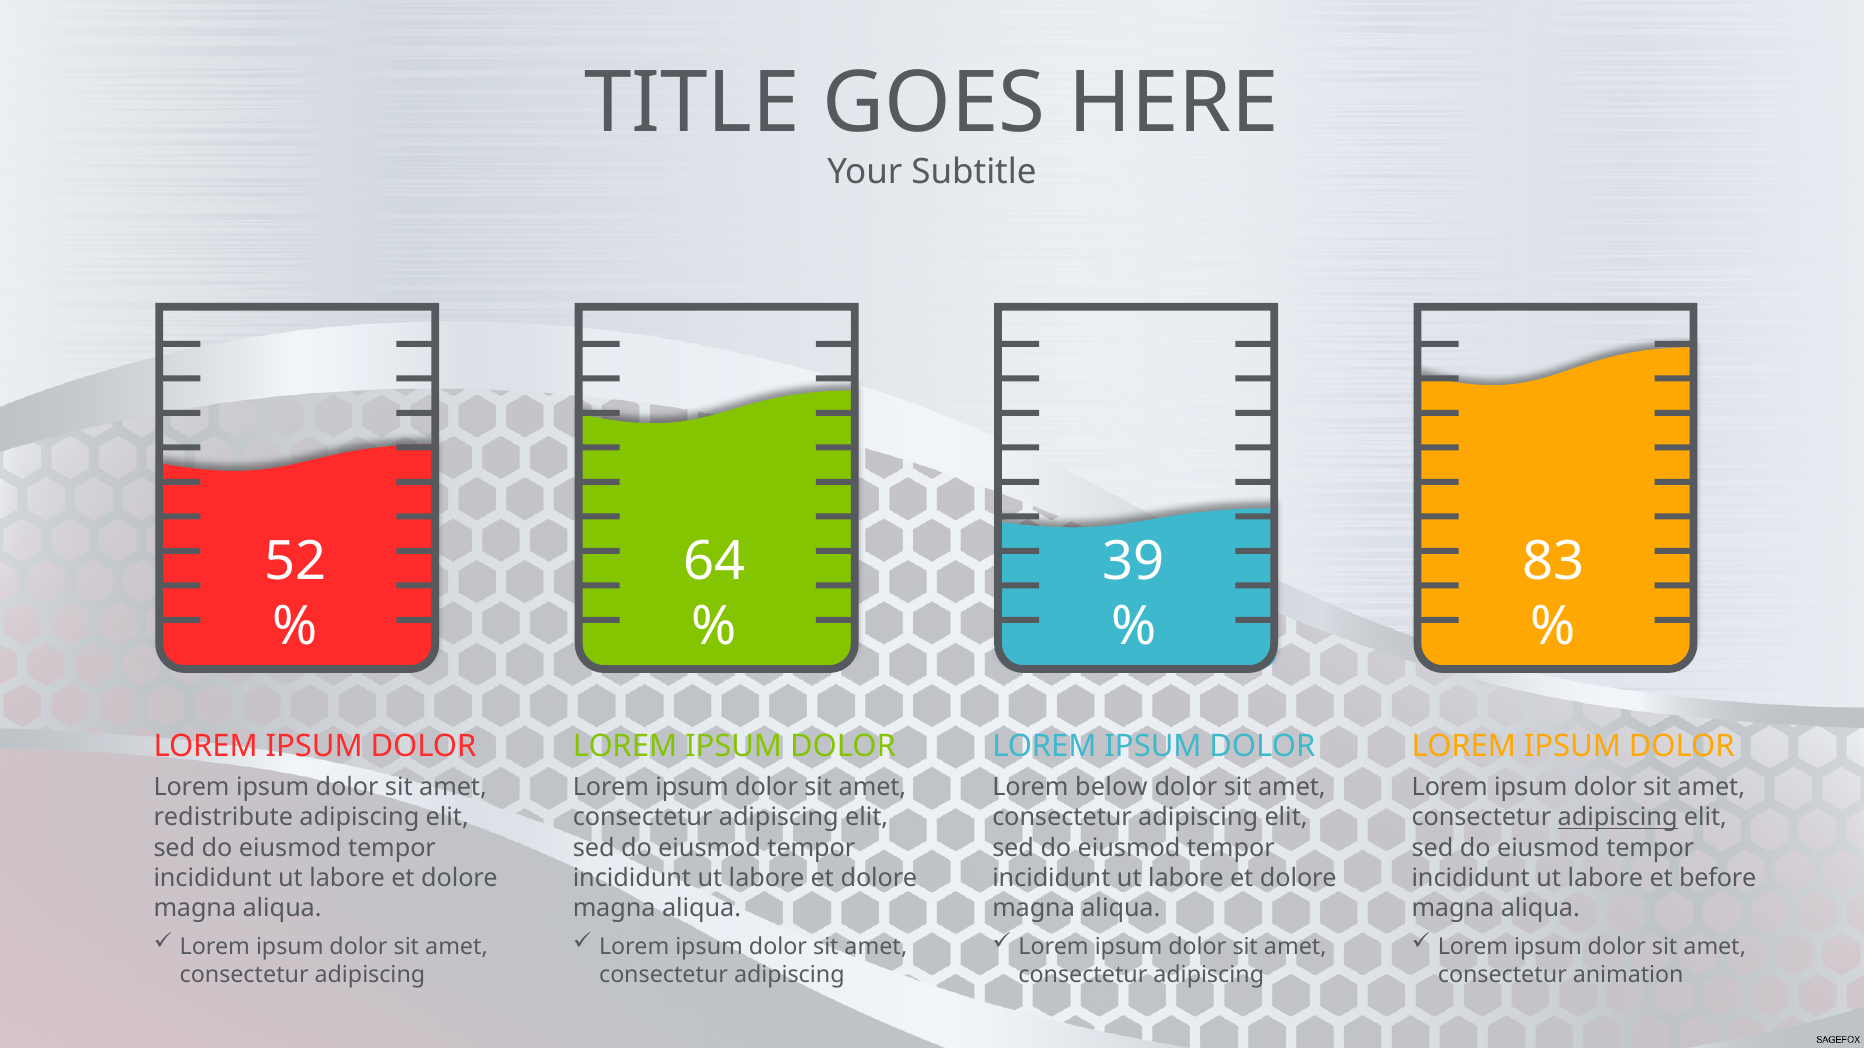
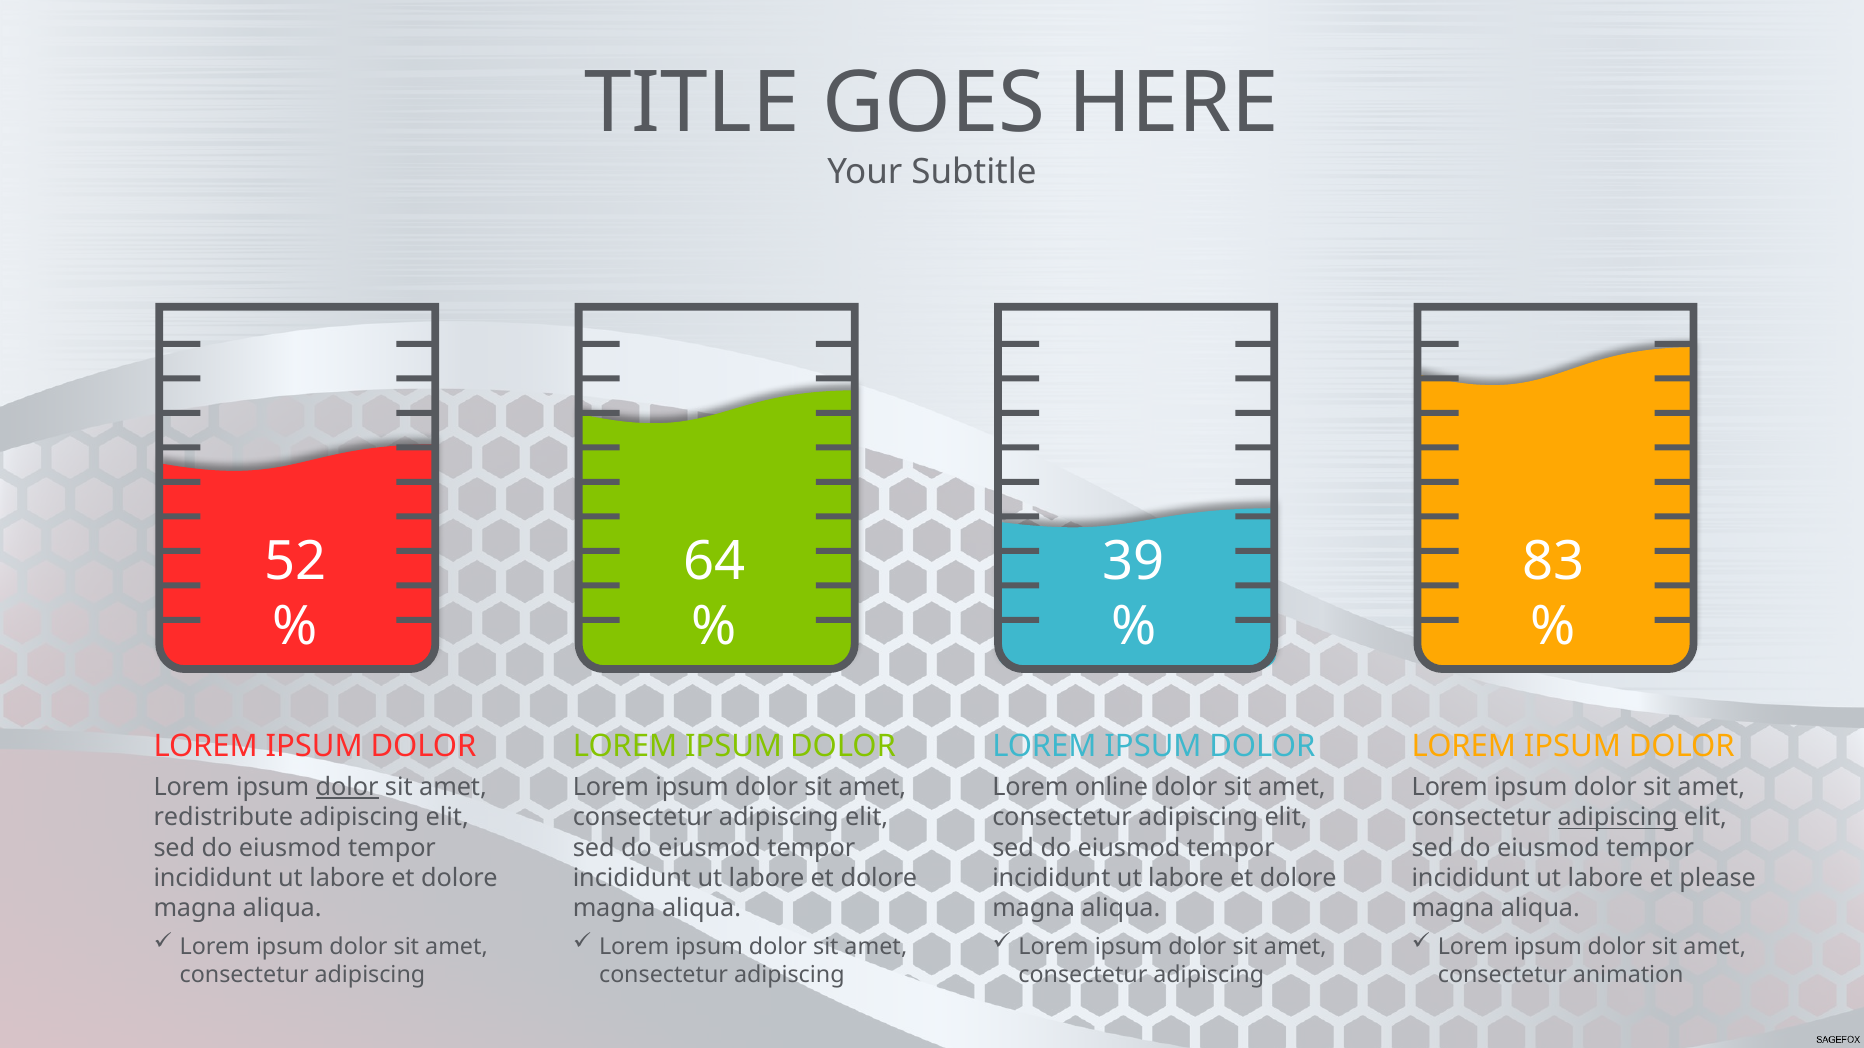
dolor underline: none -> present (347, 788)
below: below -> online (1112, 788)
before: before -> please (1718, 879)
